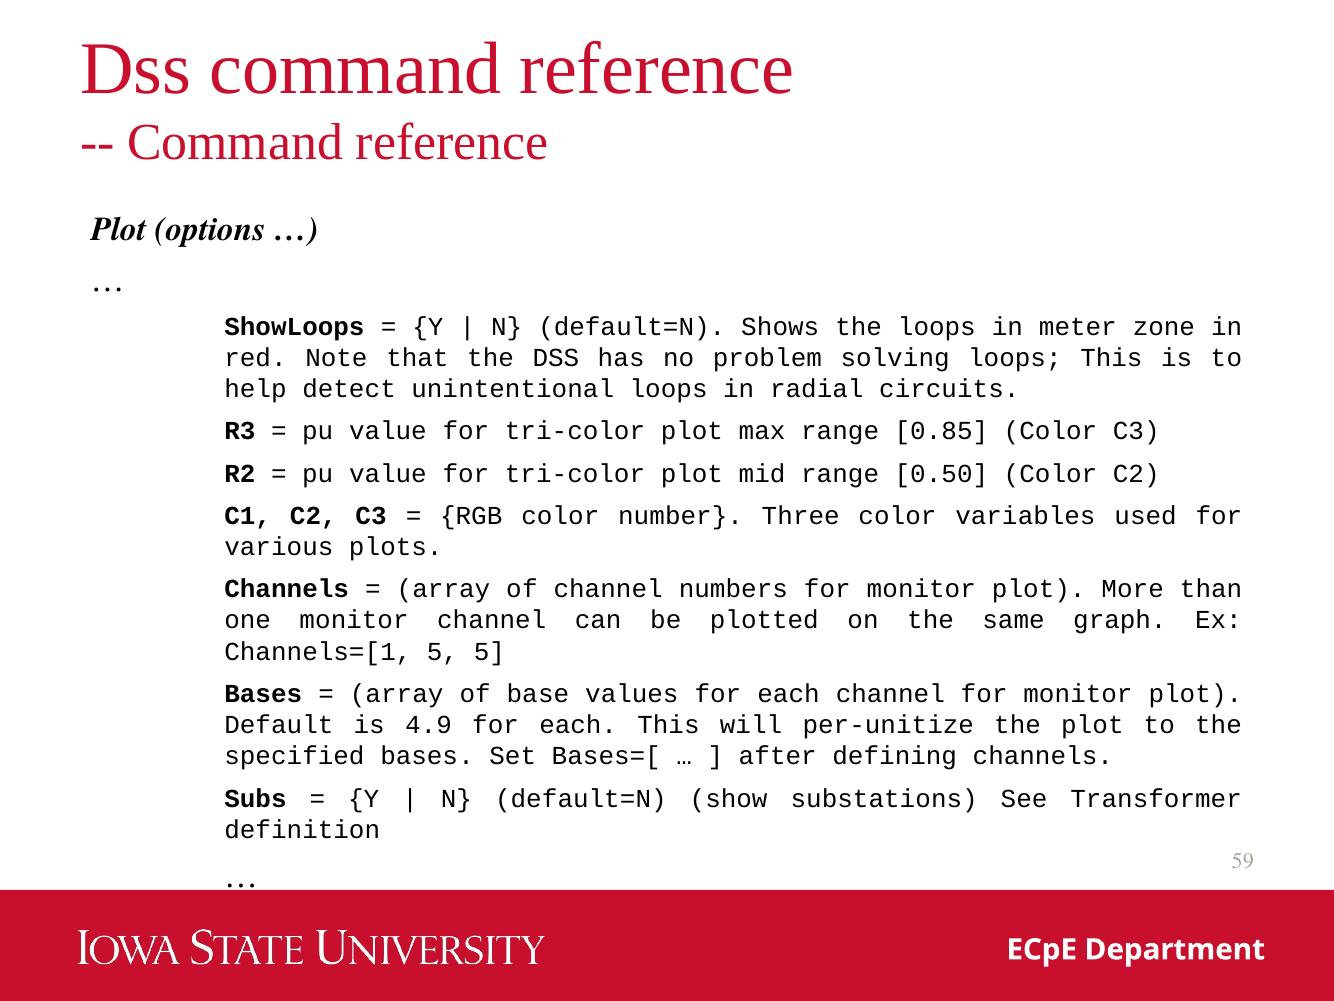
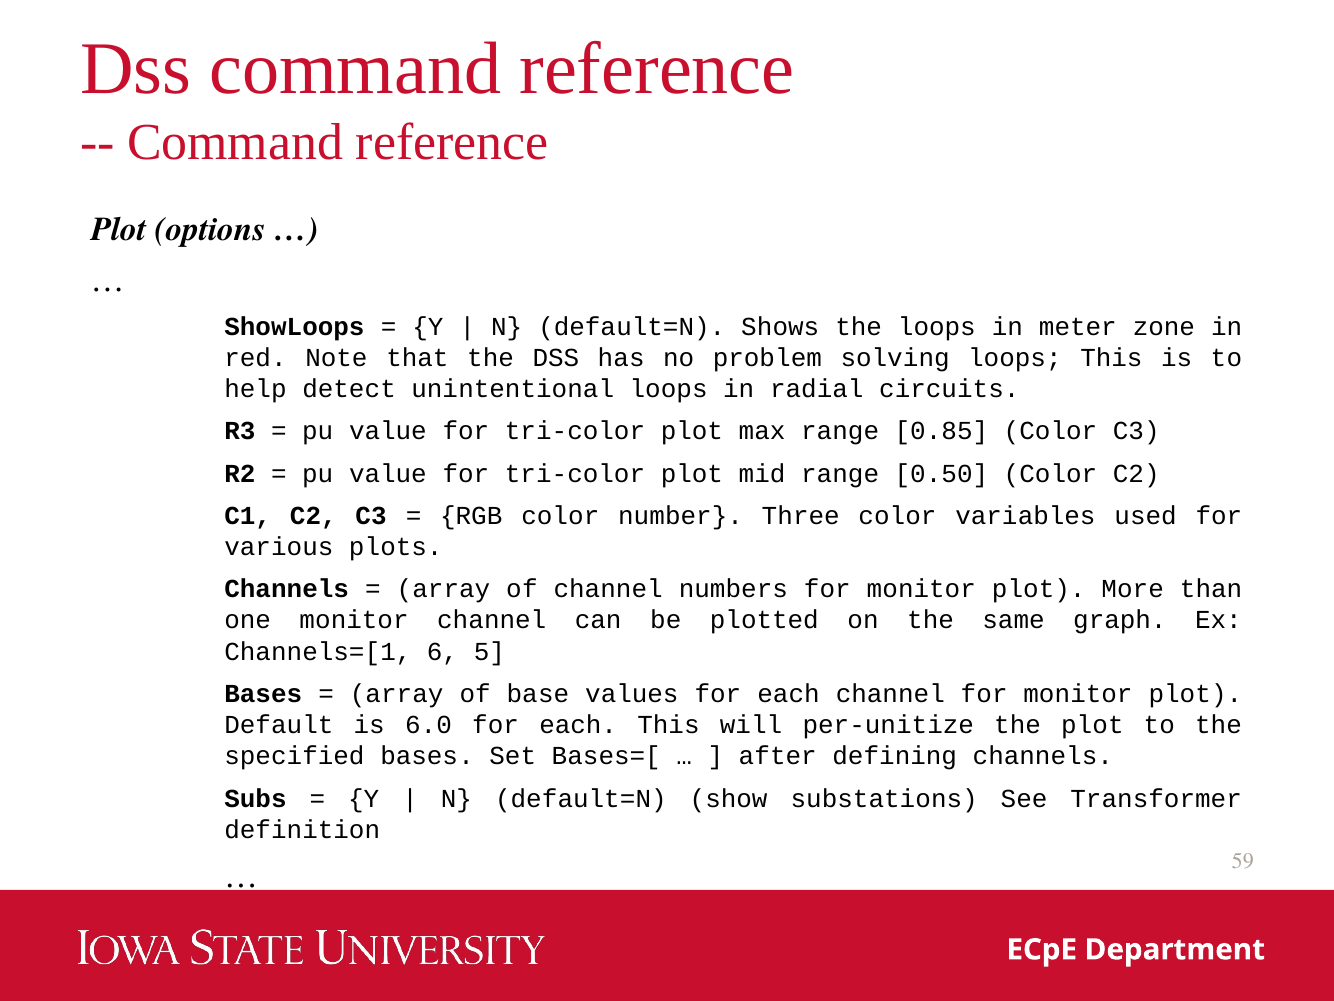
Channels=[1 5: 5 -> 6 (442, 651)
4.9: 4.9 -> 6.0 (429, 725)
